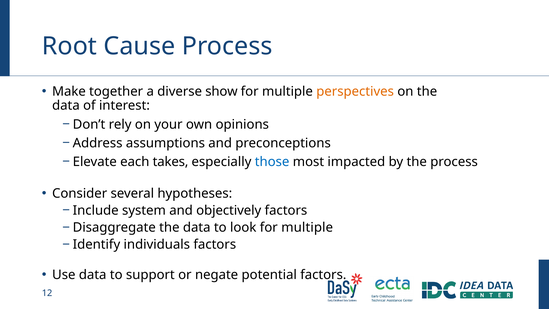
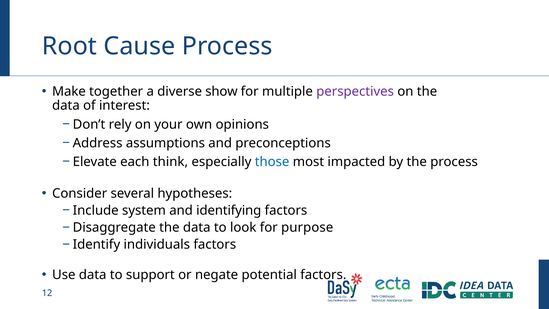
perspectives colour: orange -> purple (355, 91)
takes: takes -> think (170, 162)
objectively: objectively -> identifying (229, 210)
look for multiple: multiple -> purpose (307, 227)
